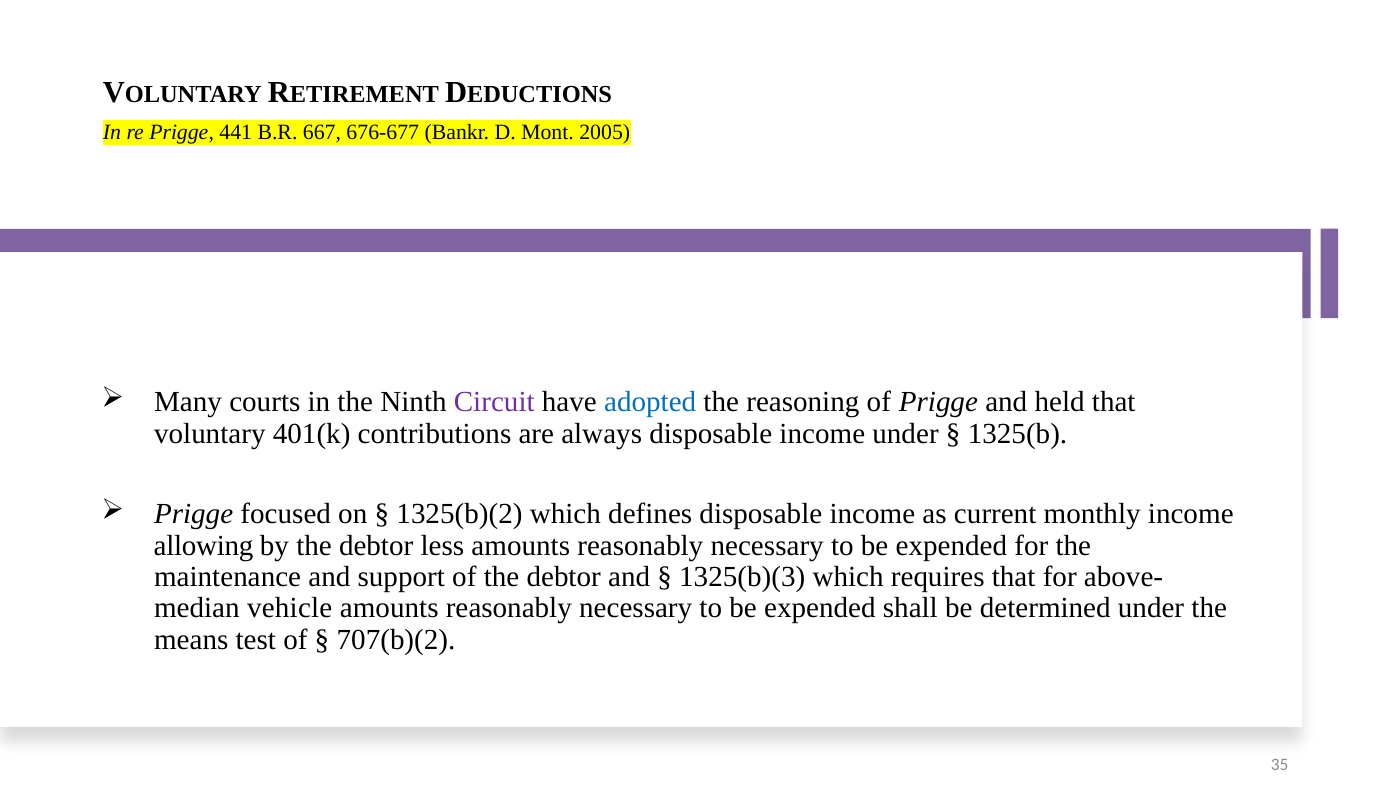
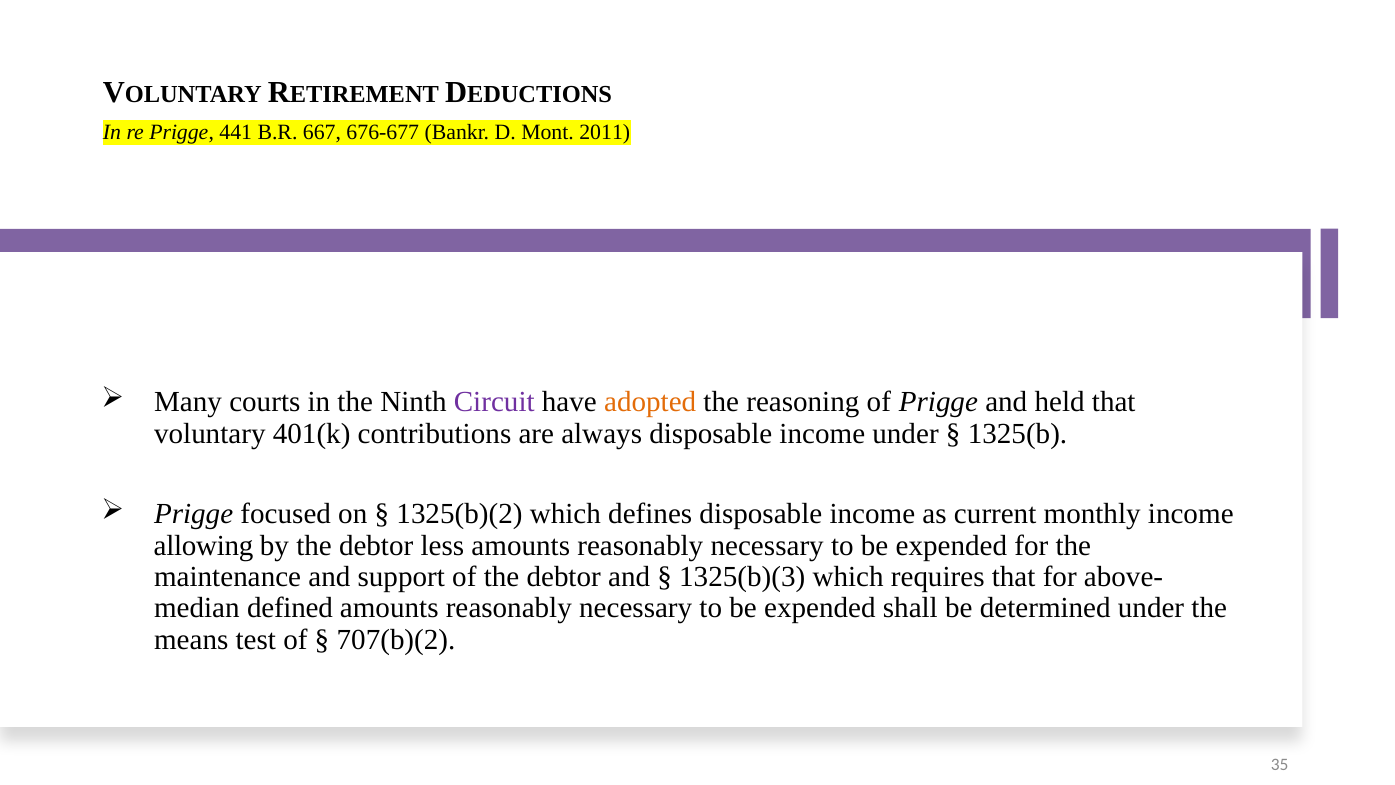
2005: 2005 -> 2011 (605, 133)
adopted colour: blue -> orange (650, 402)
vehicle: vehicle -> defined (290, 608)
